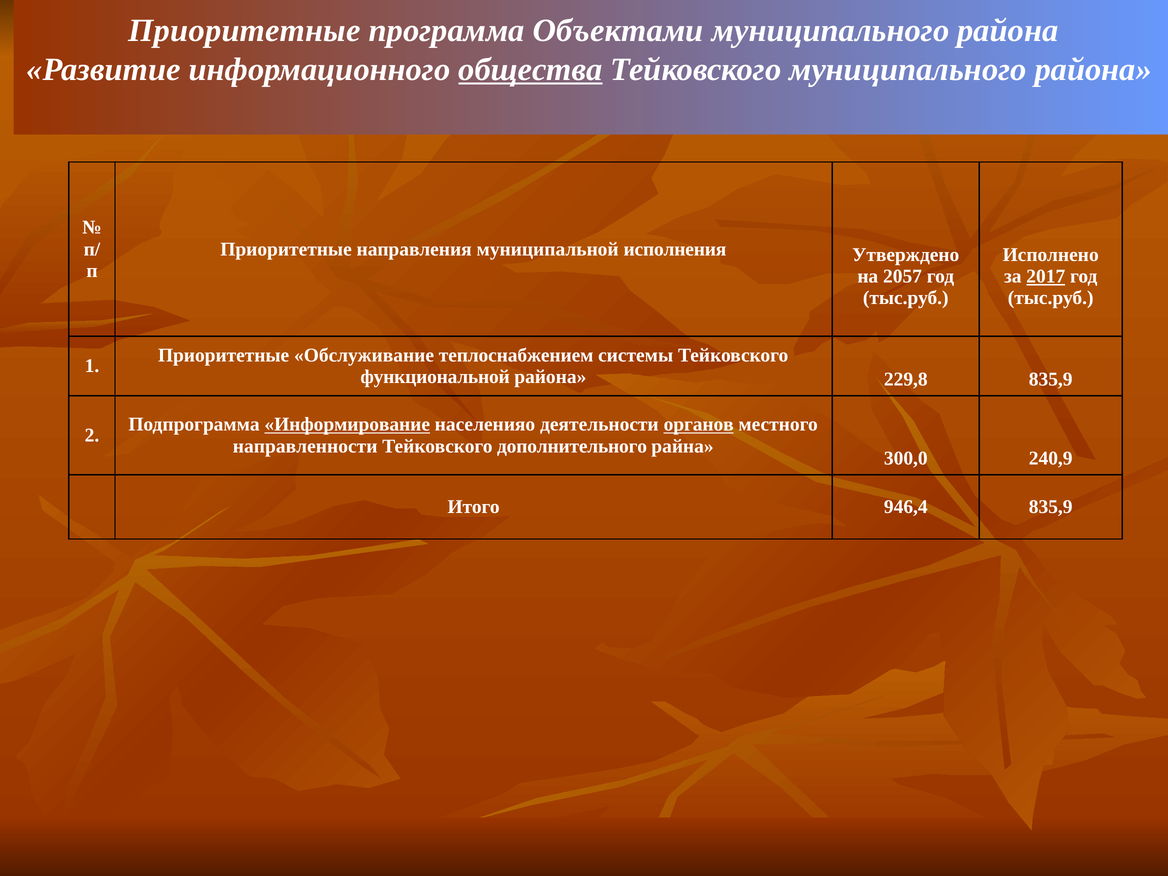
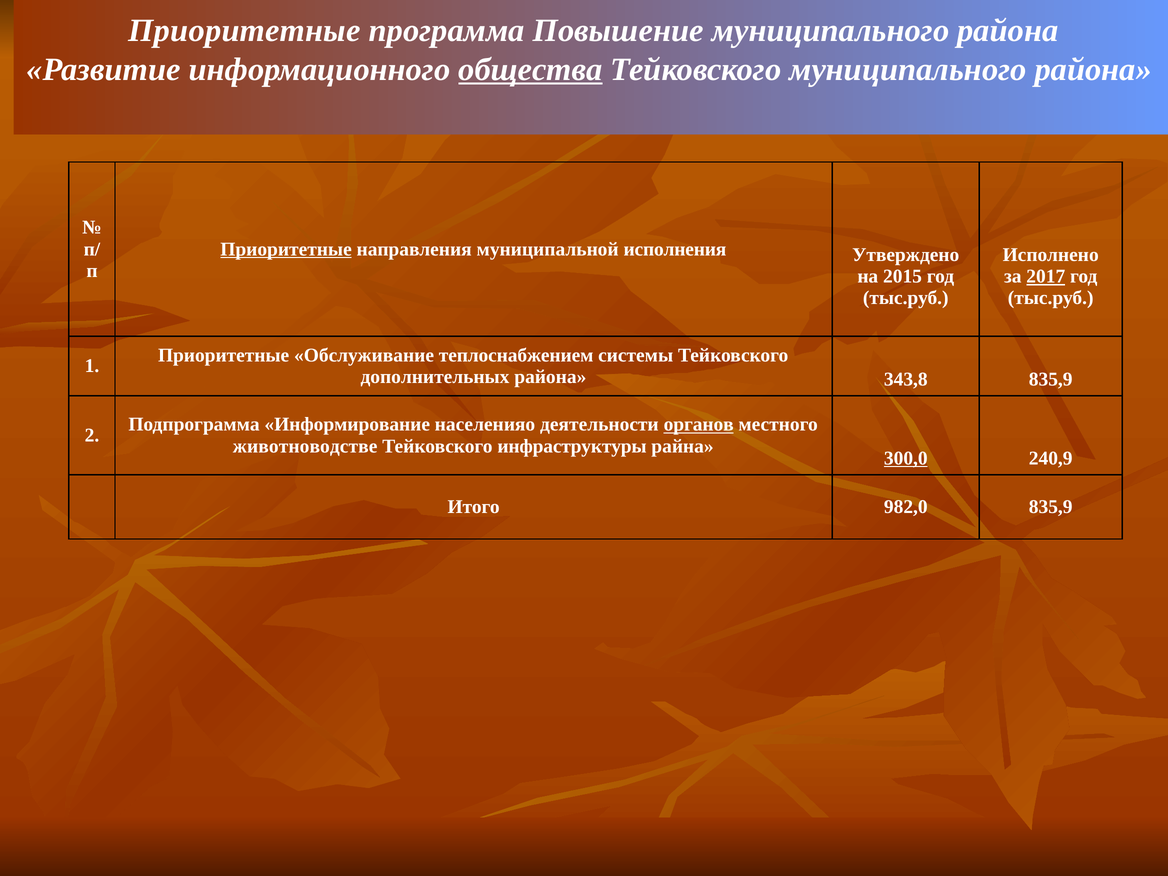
Объектами: Объектами -> Повышение (618, 30)
Приоритетные underline: none -> present (286, 249)
2057: 2057 -> 2015 (903, 276)
функциональной: функциональной -> дополнительных (435, 377)
229,8: 229,8 -> 343,8 (906, 379)
Информирование underline: present -> none (347, 425)
направленности: направленности -> животноводстве (305, 446)
дополнительного: дополнительного -> инфраструктуры (572, 446)
300,0 underline: none -> present (906, 458)
946,4: 946,4 -> 982,0 (906, 507)
